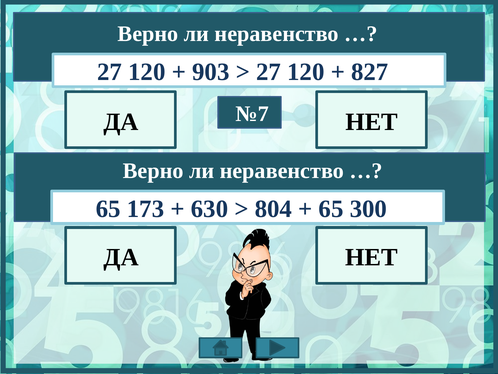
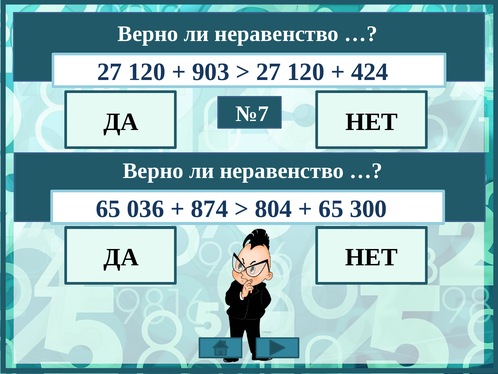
827: 827 -> 424 (370, 72)
173: 173 -> 036 (146, 209)
630: 630 -> 874 (209, 209)
